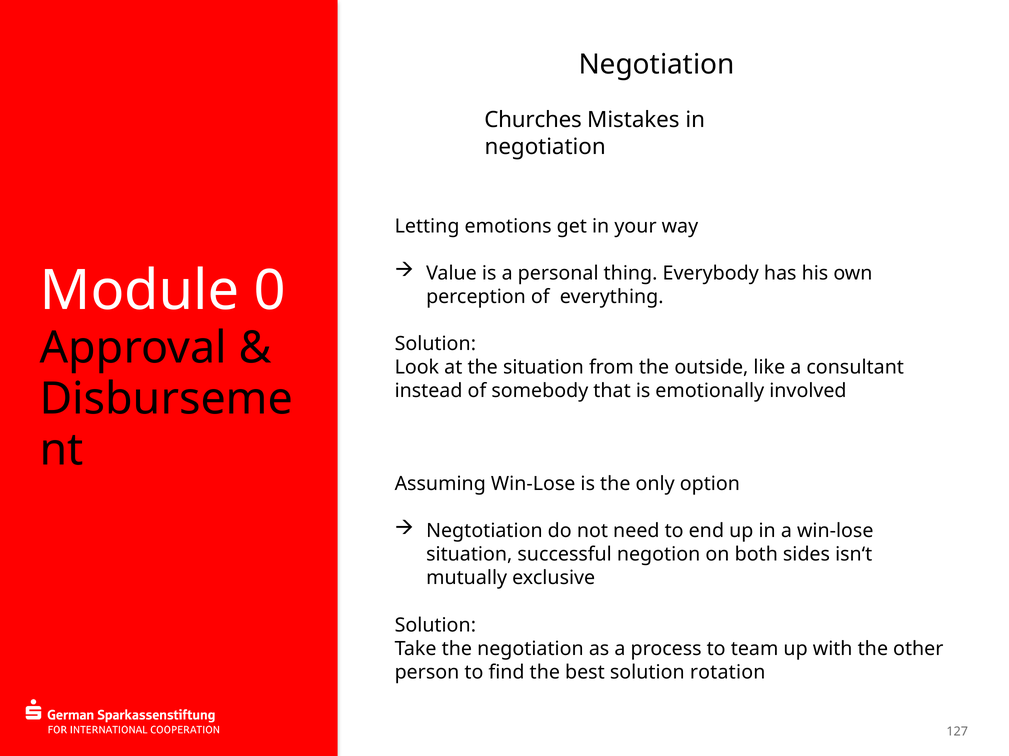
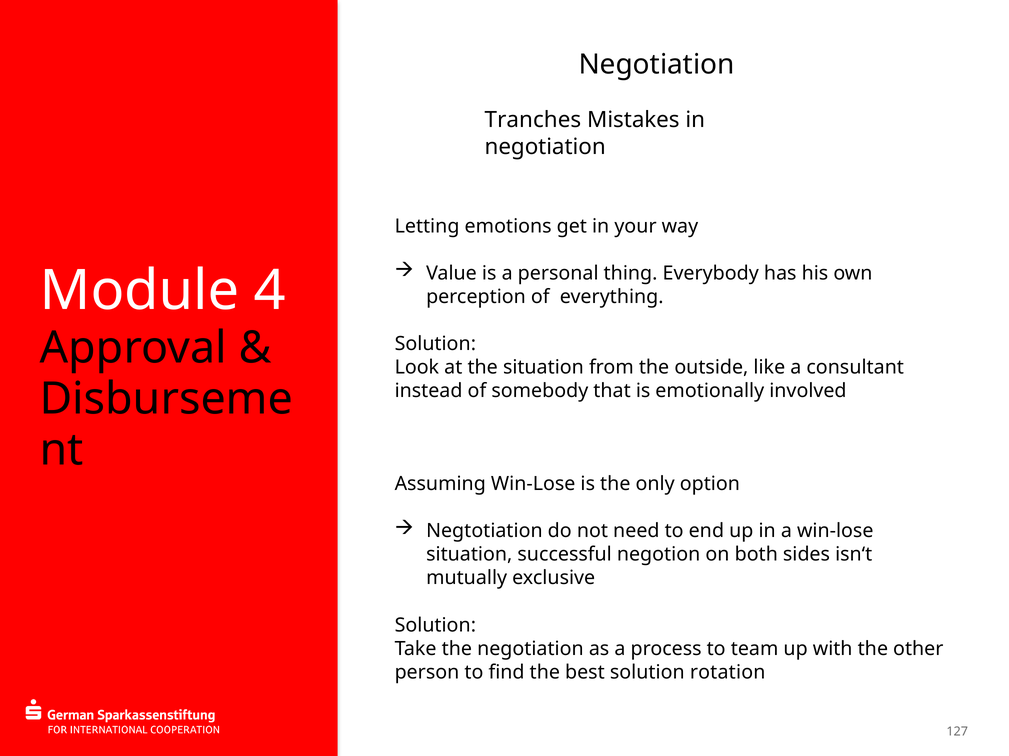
Churches: Churches -> Tranches (533, 120)
0: 0 -> 4 (270, 291)
